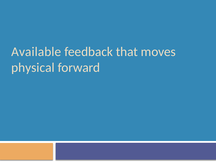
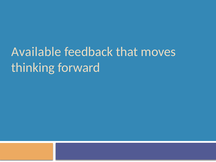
physical: physical -> thinking (33, 68)
